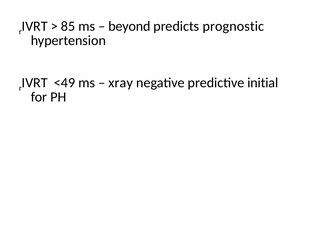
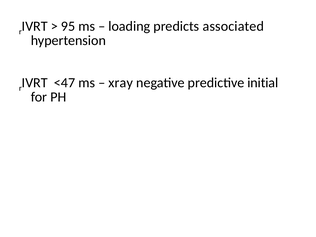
85: 85 -> 95 (68, 26)
beyond: beyond -> loading (129, 26)
prognostic: prognostic -> associated (233, 26)
<49: <49 -> <47 (65, 83)
